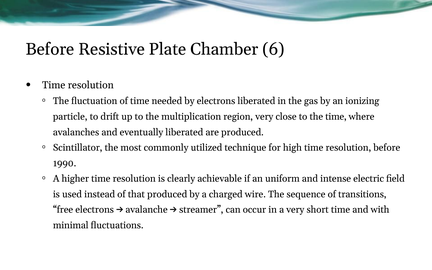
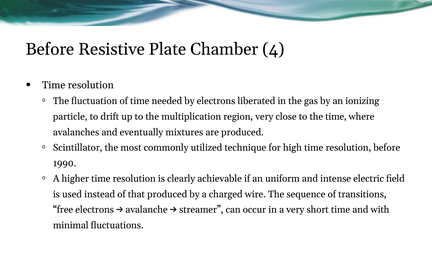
6: 6 -> 4 (273, 49)
eventually liberated: liberated -> mixtures (184, 132)
